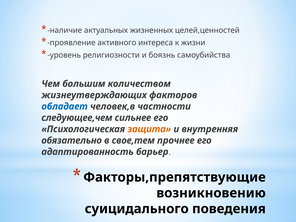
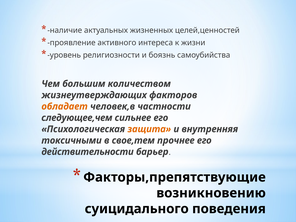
обладает colour: blue -> orange (65, 106)
обязательно: обязательно -> токсичными (72, 140)
адаптированность: адаптированность -> действительности (88, 152)
